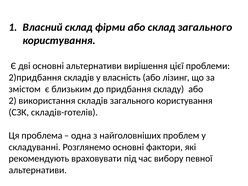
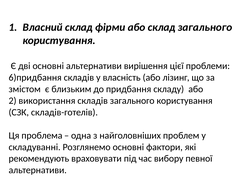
2)придбання: 2)придбання -> 6)придбання (35, 78)
